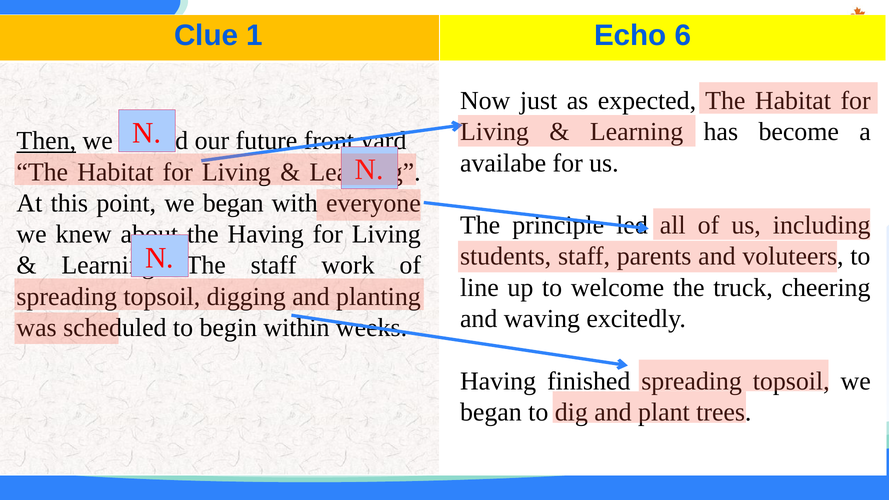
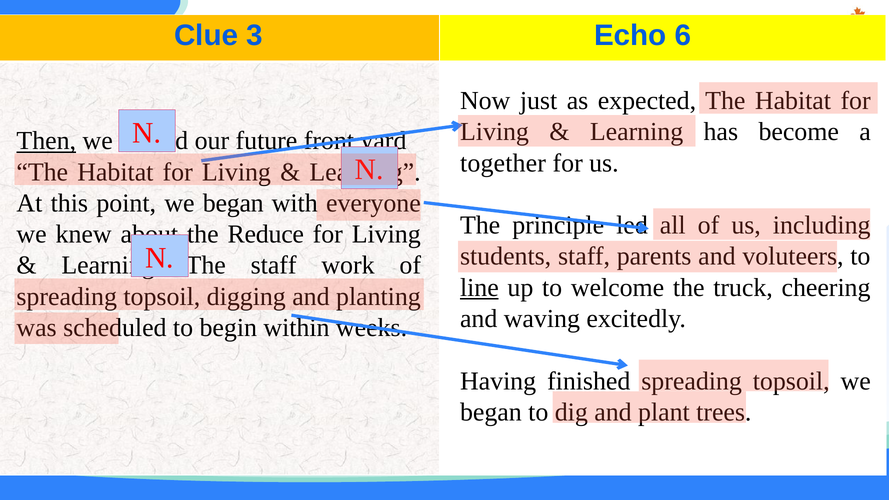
1: 1 -> 3 (255, 35)
availabe: availabe -> together (503, 163)
the Having: Having -> Reduce (266, 234)
line underline: none -> present (479, 288)
